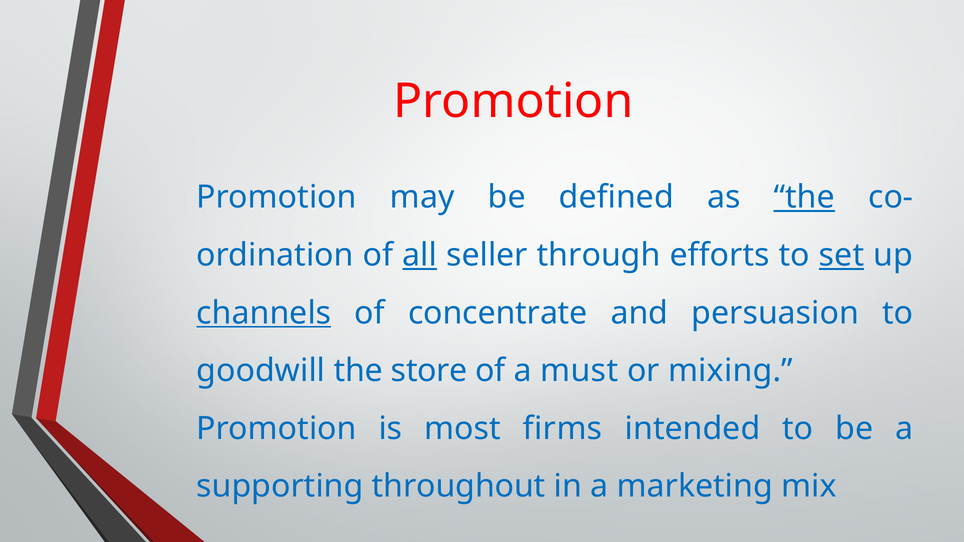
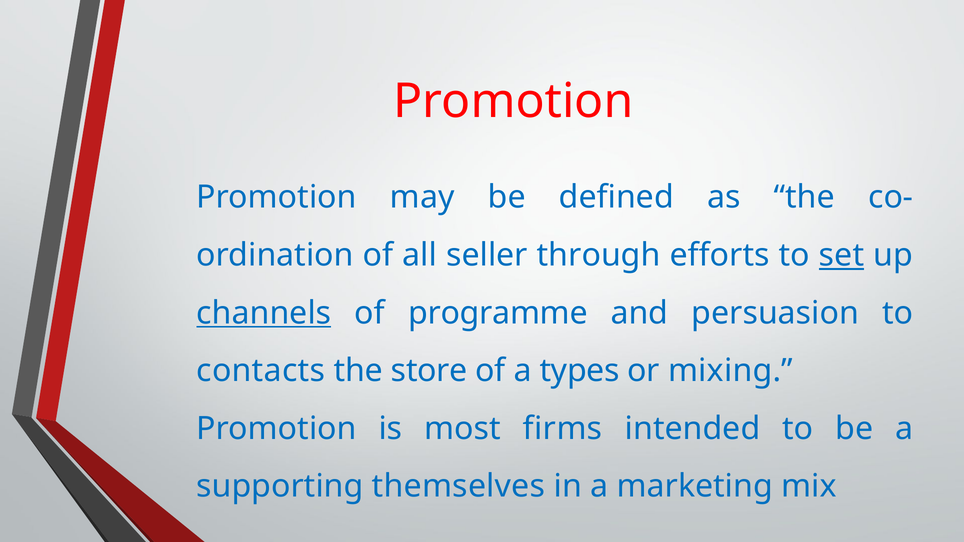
the underline: present -> none (804, 197)
all underline: present -> none (420, 255)
concentrate: concentrate -> programme (498, 313)
goodwill: goodwill -> contacts (261, 371)
must: must -> types (580, 371)
throughout: throughout -> themselves (459, 487)
